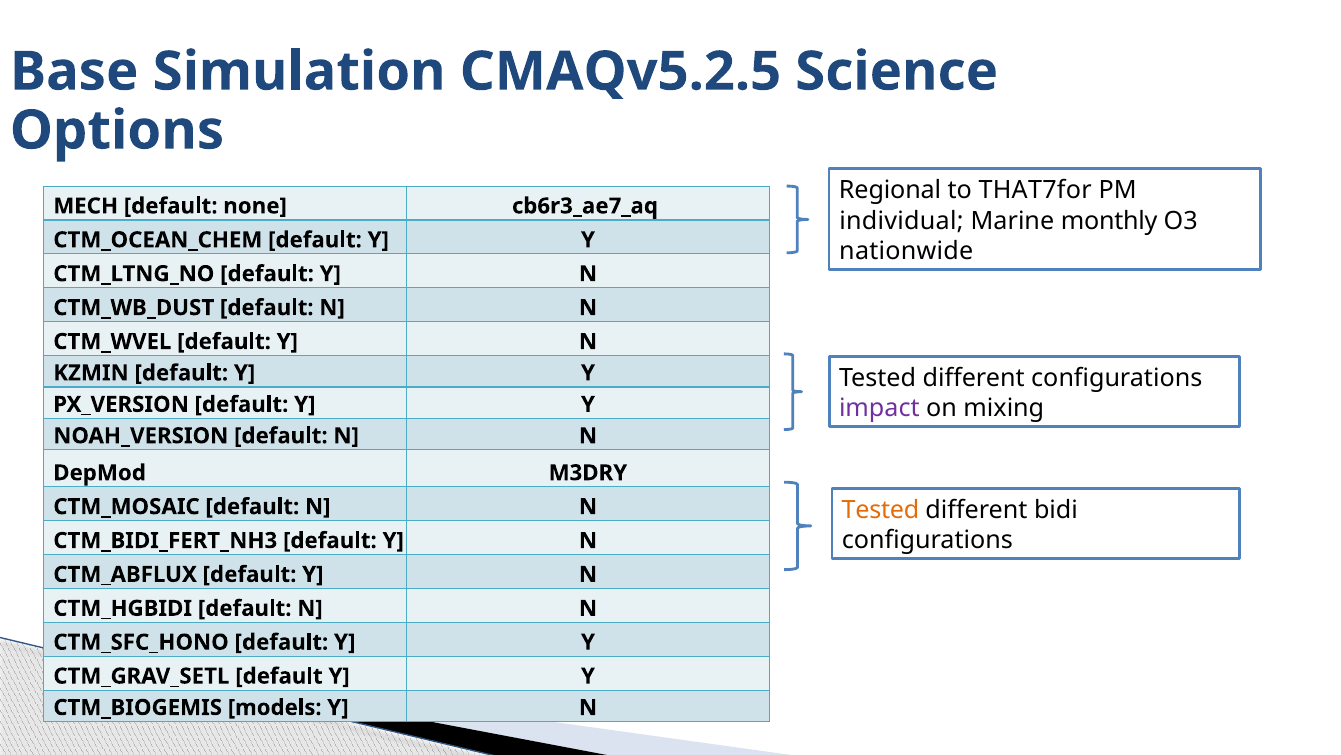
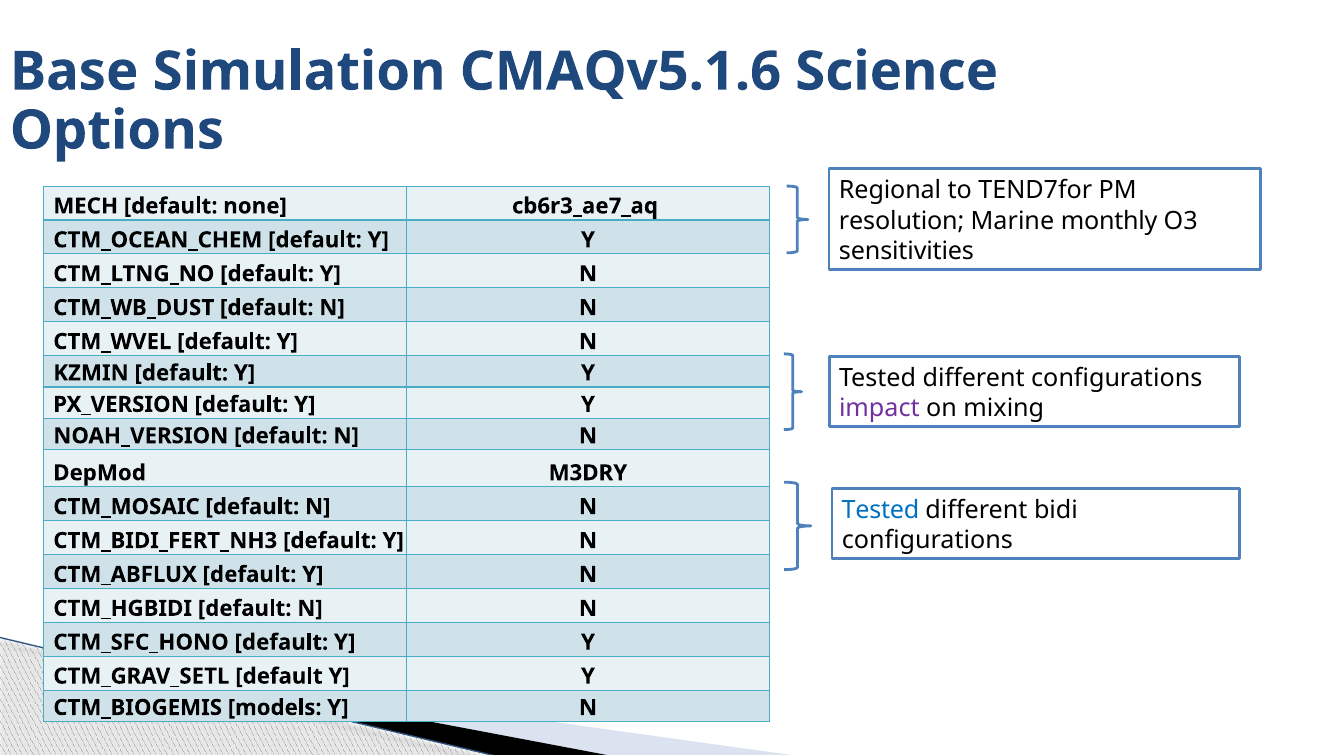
CMAQv5.2.5: CMAQv5.2.5 -> CMAQv5.1.6 (621, 72)
THAT7for: THAT7for -> TEND7for (1035, 190)
individual: individual -> resolution (902, 221)
nationwide: nationwide -> sensitivities (906, 251)
Tested colour: orange -> blue (881, 510)
